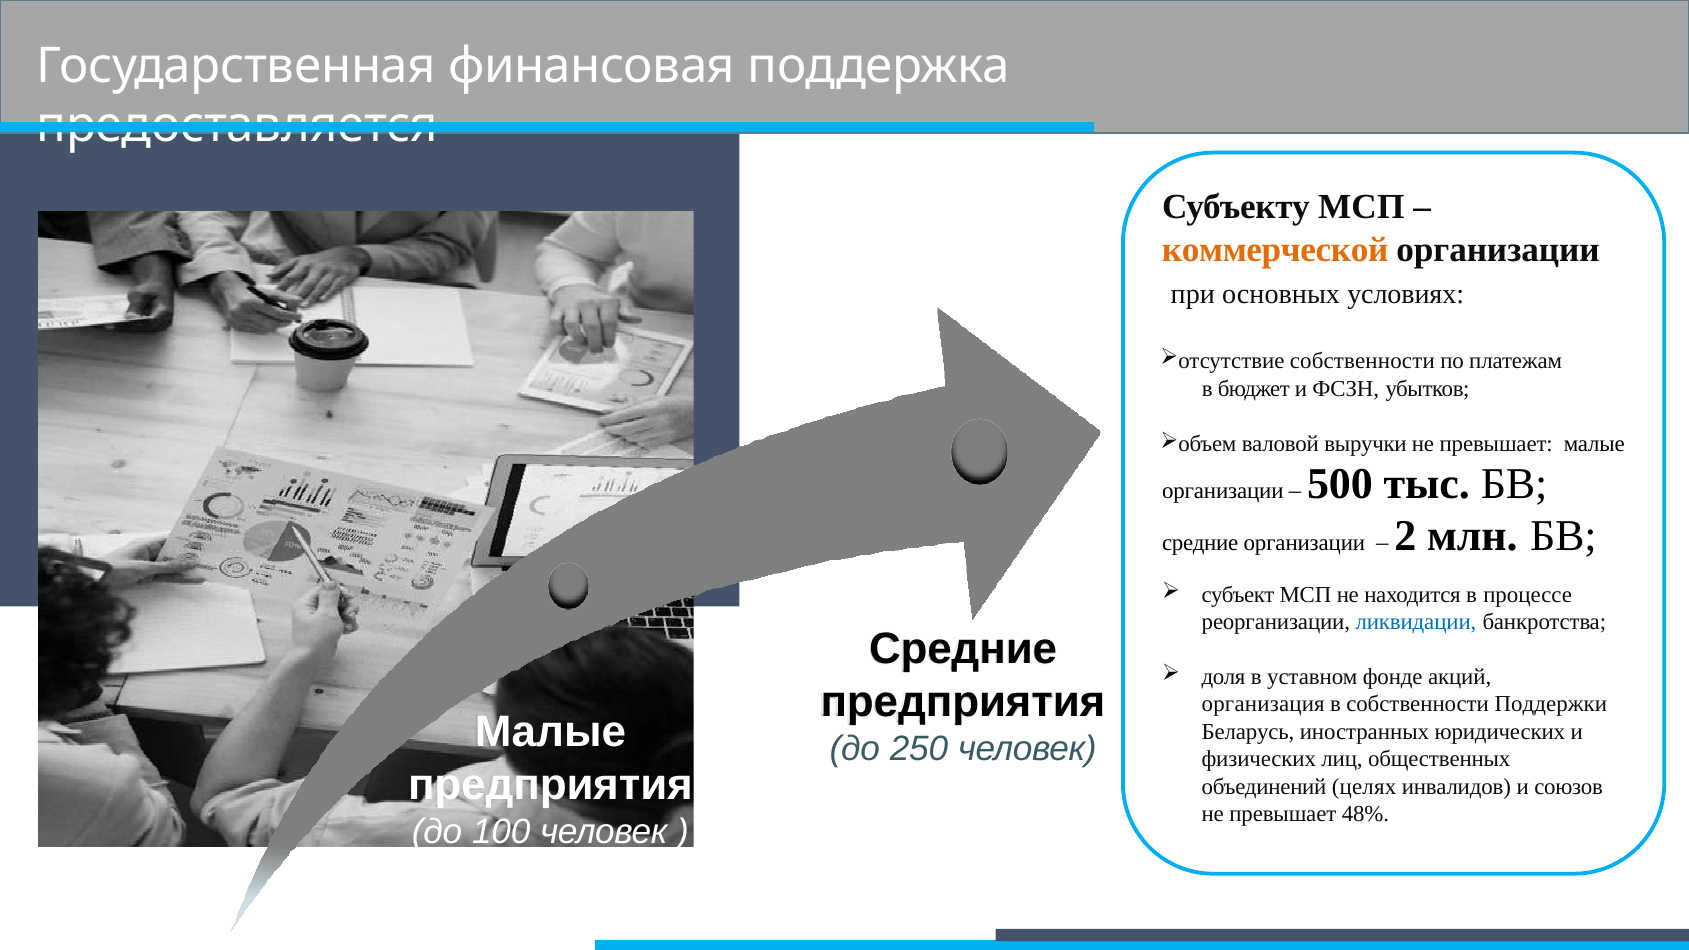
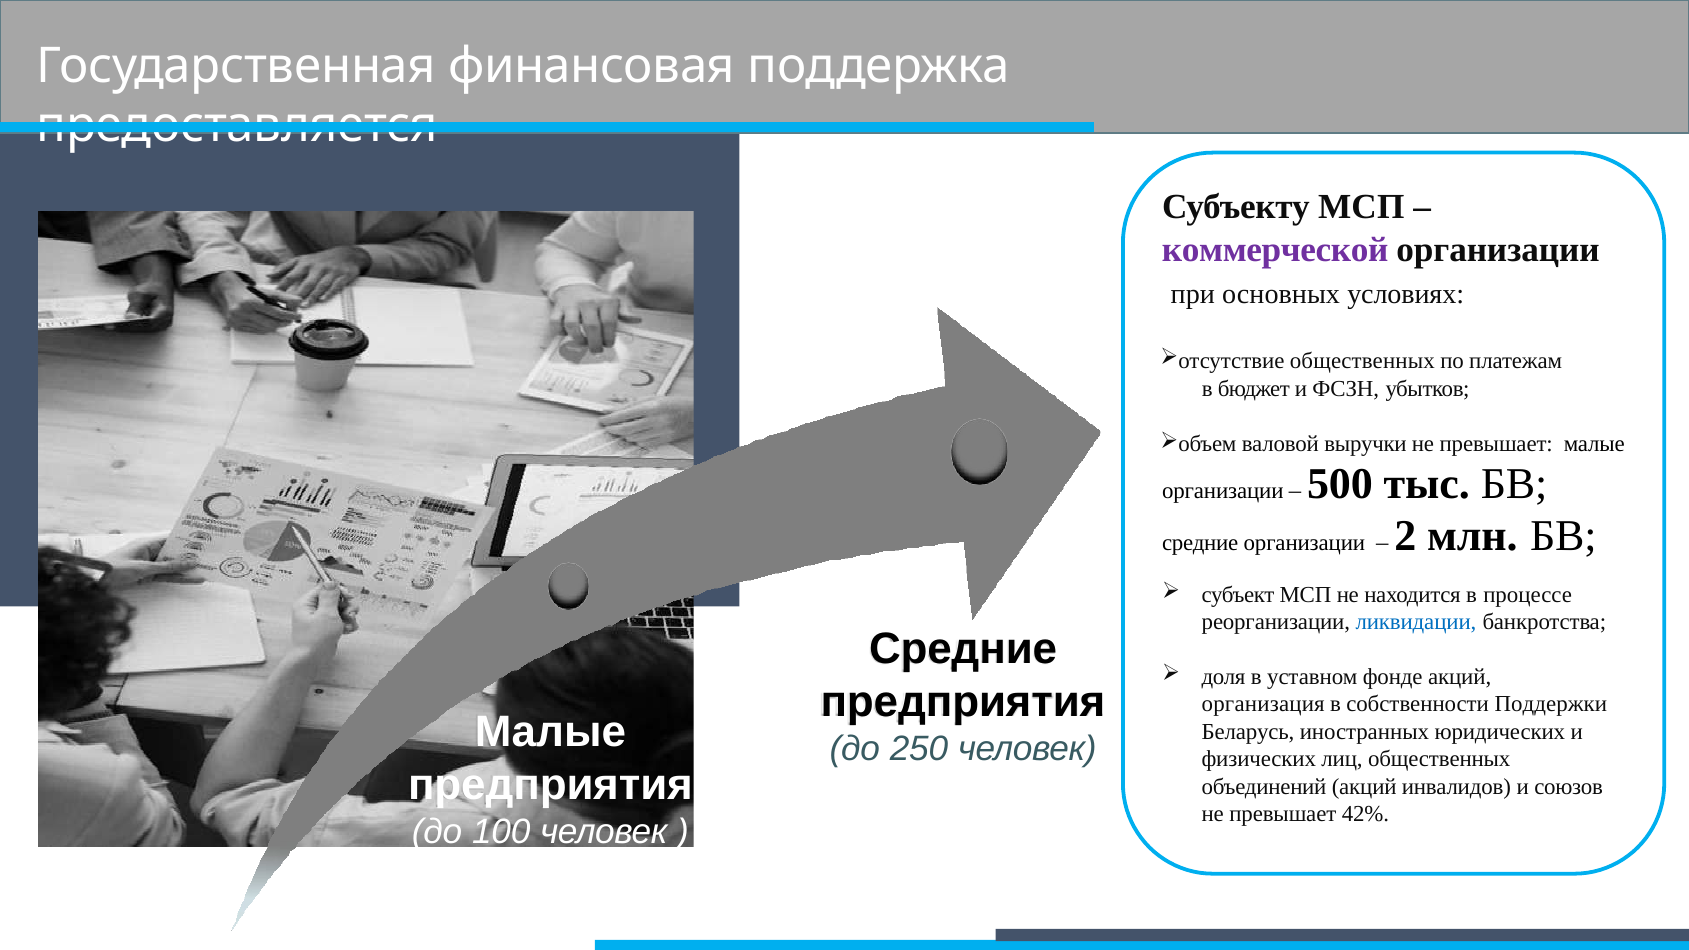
коммерческой colour: orange -> purple (1275, 250)
собственности: собственности -> общественных (1362, 361)
объединений целях: целях -> акций (1364, 787)
48%: 48% -> 42% (1365, 814)
